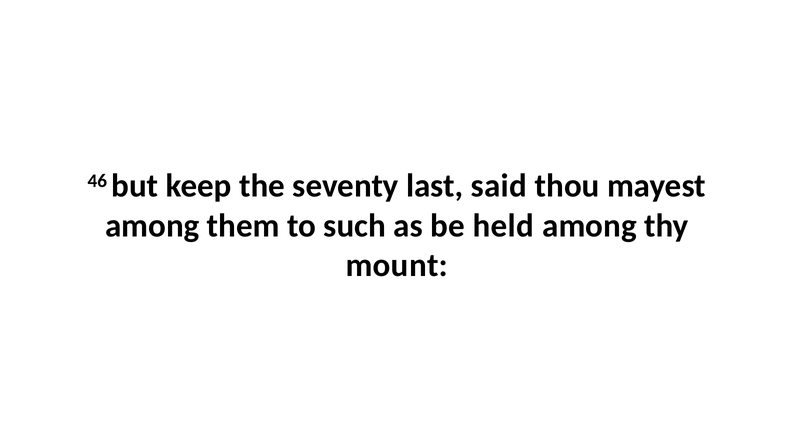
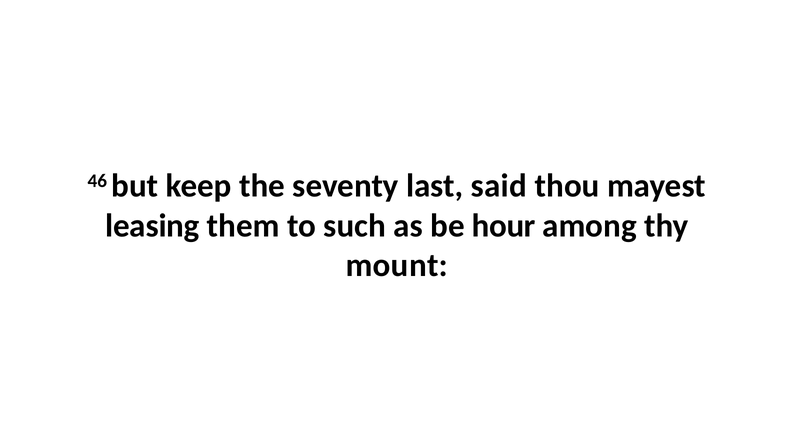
among: among -> leasing (152, 226)
held: held -> hour (504, 226)
